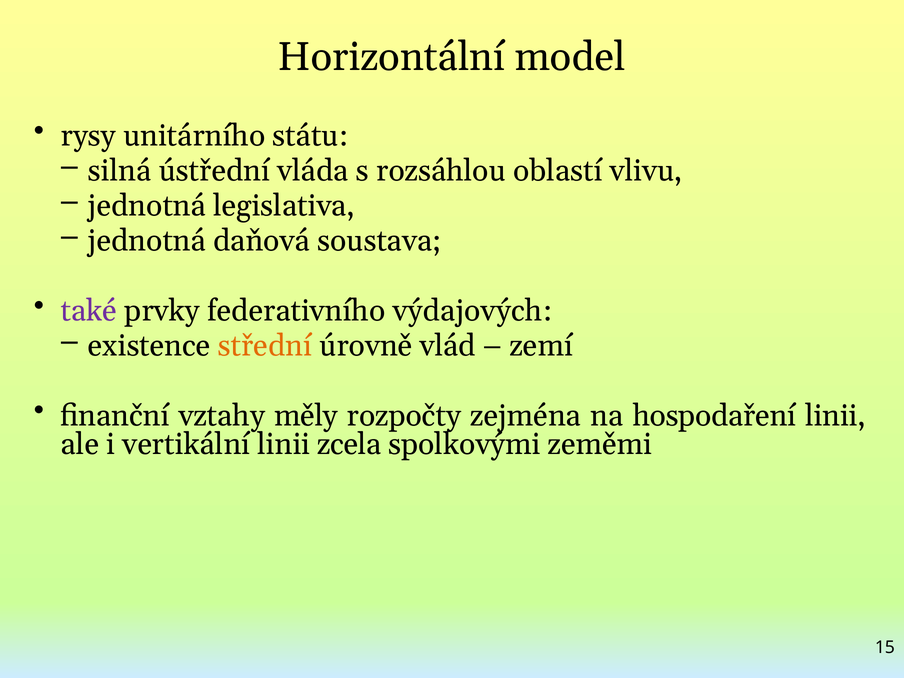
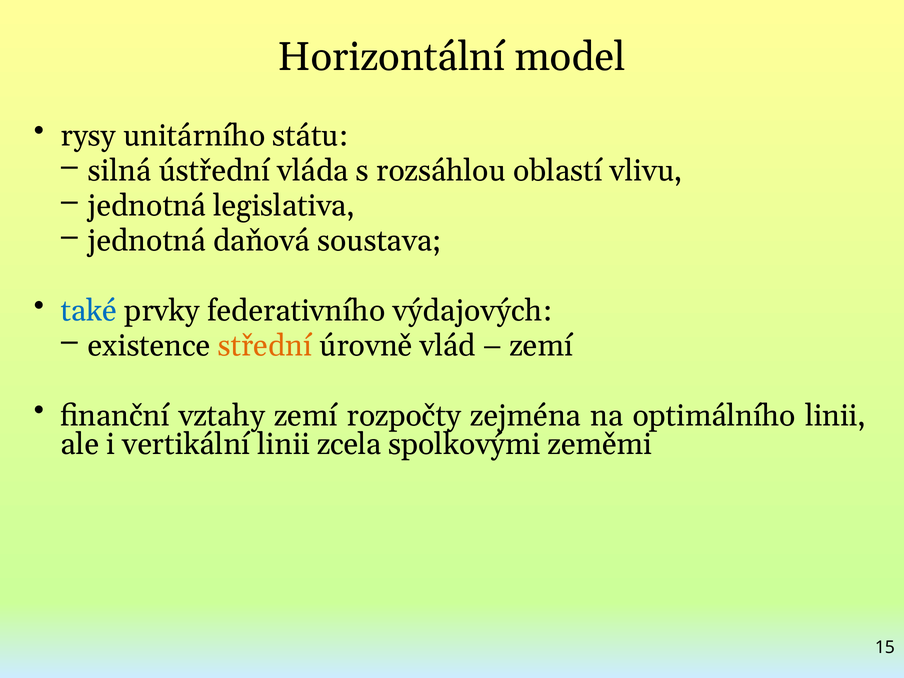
také colour: purple -> blue (89, 311)
vztahy měly: měly -> zemí (306, 416)
hospodaření: hospodaření -> optimálního (714, 416)
